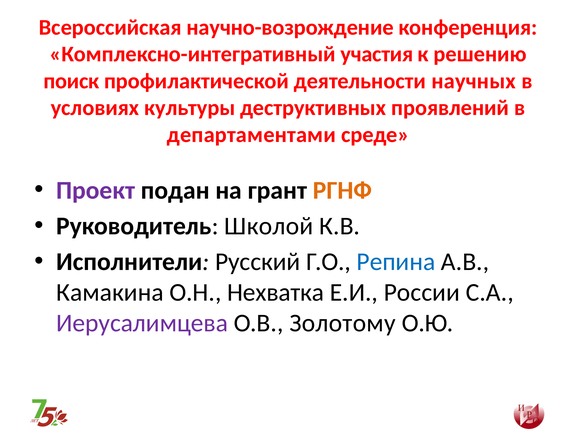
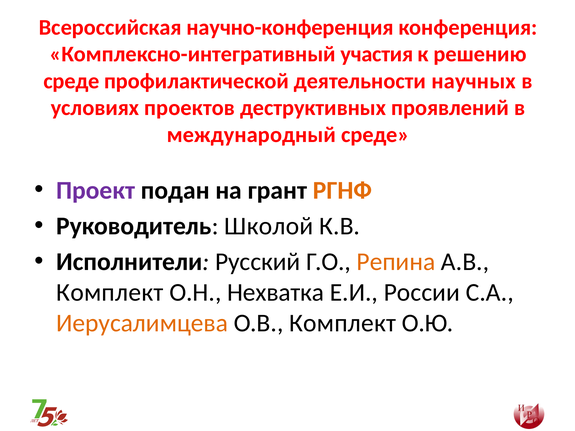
научно-возрождение: научно-возрождение -> научно-конференция (290, 27)
поиск: поиск -> среде (71, 81)
культуры: культуры -> проектов (190, 108)
департаментами: департаментами -> международный (251, 135)
Репина colour: blue -> orange (396, 262)
Камакина: Камакина -> Комплект (110, 293)
Иерусалимцева colour: purple -> orange (142, 323)
О.В Золотому: Золотому -> Комплект (343, 323)
